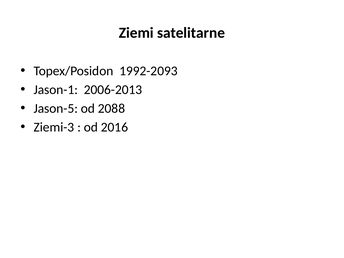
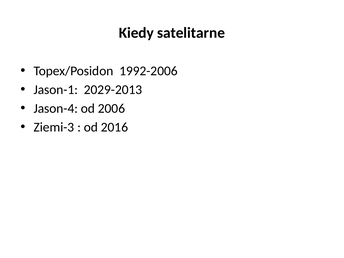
Ziemi: Ziemi -> Kiedy (136, 33)
1992-2093: 1992-2093 -> 1992-2006 (148, 71)
2006-2013: 2006-2013 -> 2029-2013 (113, 90)
Jason-5: Jason-5 -> Jason-4 (56, 108)
2088: 2088 -> 2006 (111, 108)
